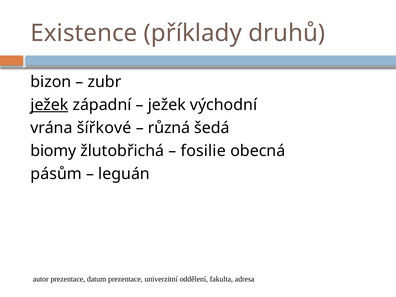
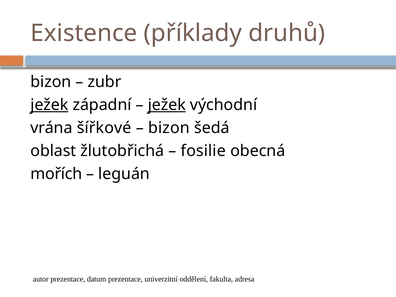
ježek underline: none -> present (167, 105)
různá: různá -> bizon (169, 128)
biomy: biomy -> oblast (53, 151)
pásům: pásům -> mořích (56, 174)
